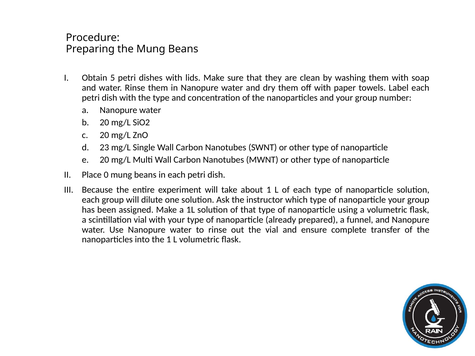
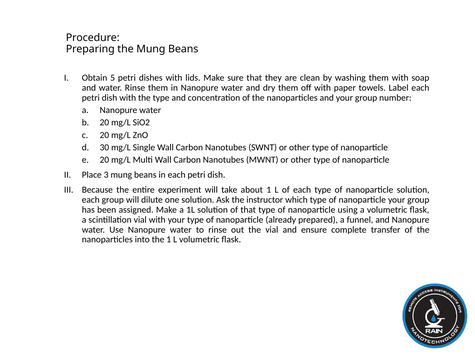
23: 23 -> 30 (104, 148)
0: 0 -> 3 (106, 175)
